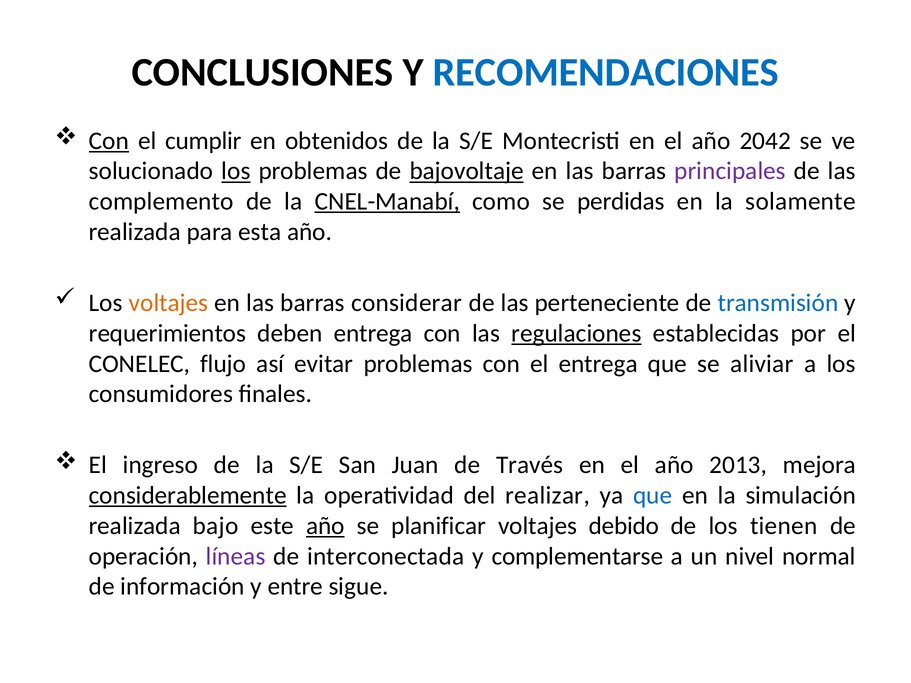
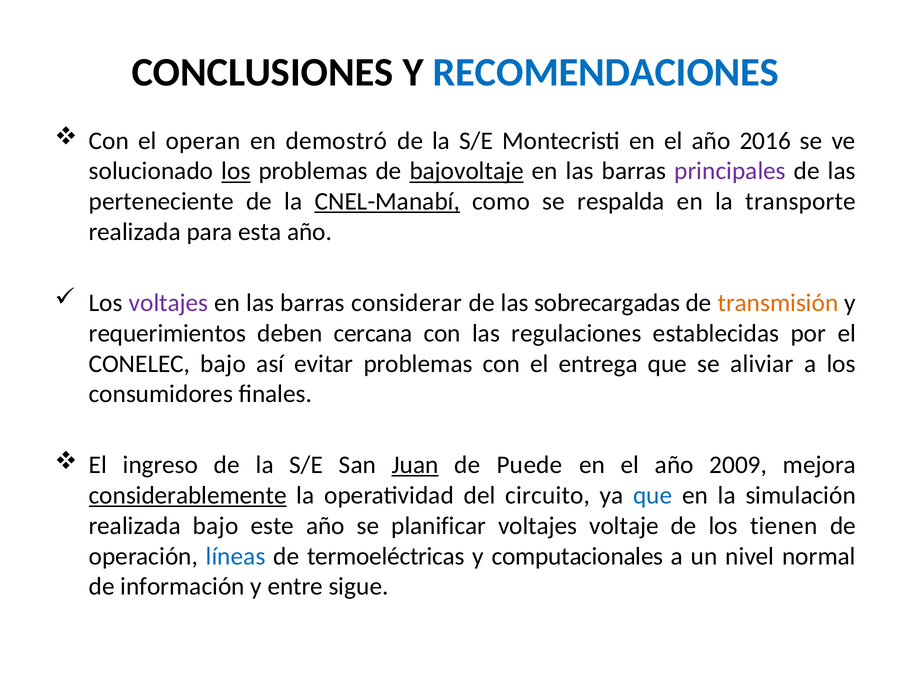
Con underline: present -> none (109, 141)
cumplir: cumplir -> operan (203, 141)
obtenidos: obtenidos -> demostró (336, 141)
2042: 2042 -> 2016 (765, 141)
complemento: complemento -> perteneciente (161, 202)
perdidas: perdidas -> respalda (621, 202)
solamente: solamente -> transporte (801, 202)
voltajes colour: orange -> purple (169, 303)
perteneciente: perteneciente -> sobrecargadas (607, 303)
transmisión colour: blue -> orange (778, 303)
deben entrega: entrega -> cercana (373, 333)
regulaciones underline: present -> none (576, 333)
CONELEC flujo: flujo -> bajo (223, 364)
Juan underline: none -> present (415, 465)
Través: Través -> Puede (530, 465)
2013: 2013 -> 2009 (738, 465)
realizar: realizar -> circuito (548, 496)
año underline: present -> none (325, 526)
debido: debido -> voltaje (624, 526)
líneas colour: purple -> blue (236, 556)
interconectada: interconectada -> termoeléctricas (386, 556)
complementarse: complementarse -> computacionales (577, 556)
